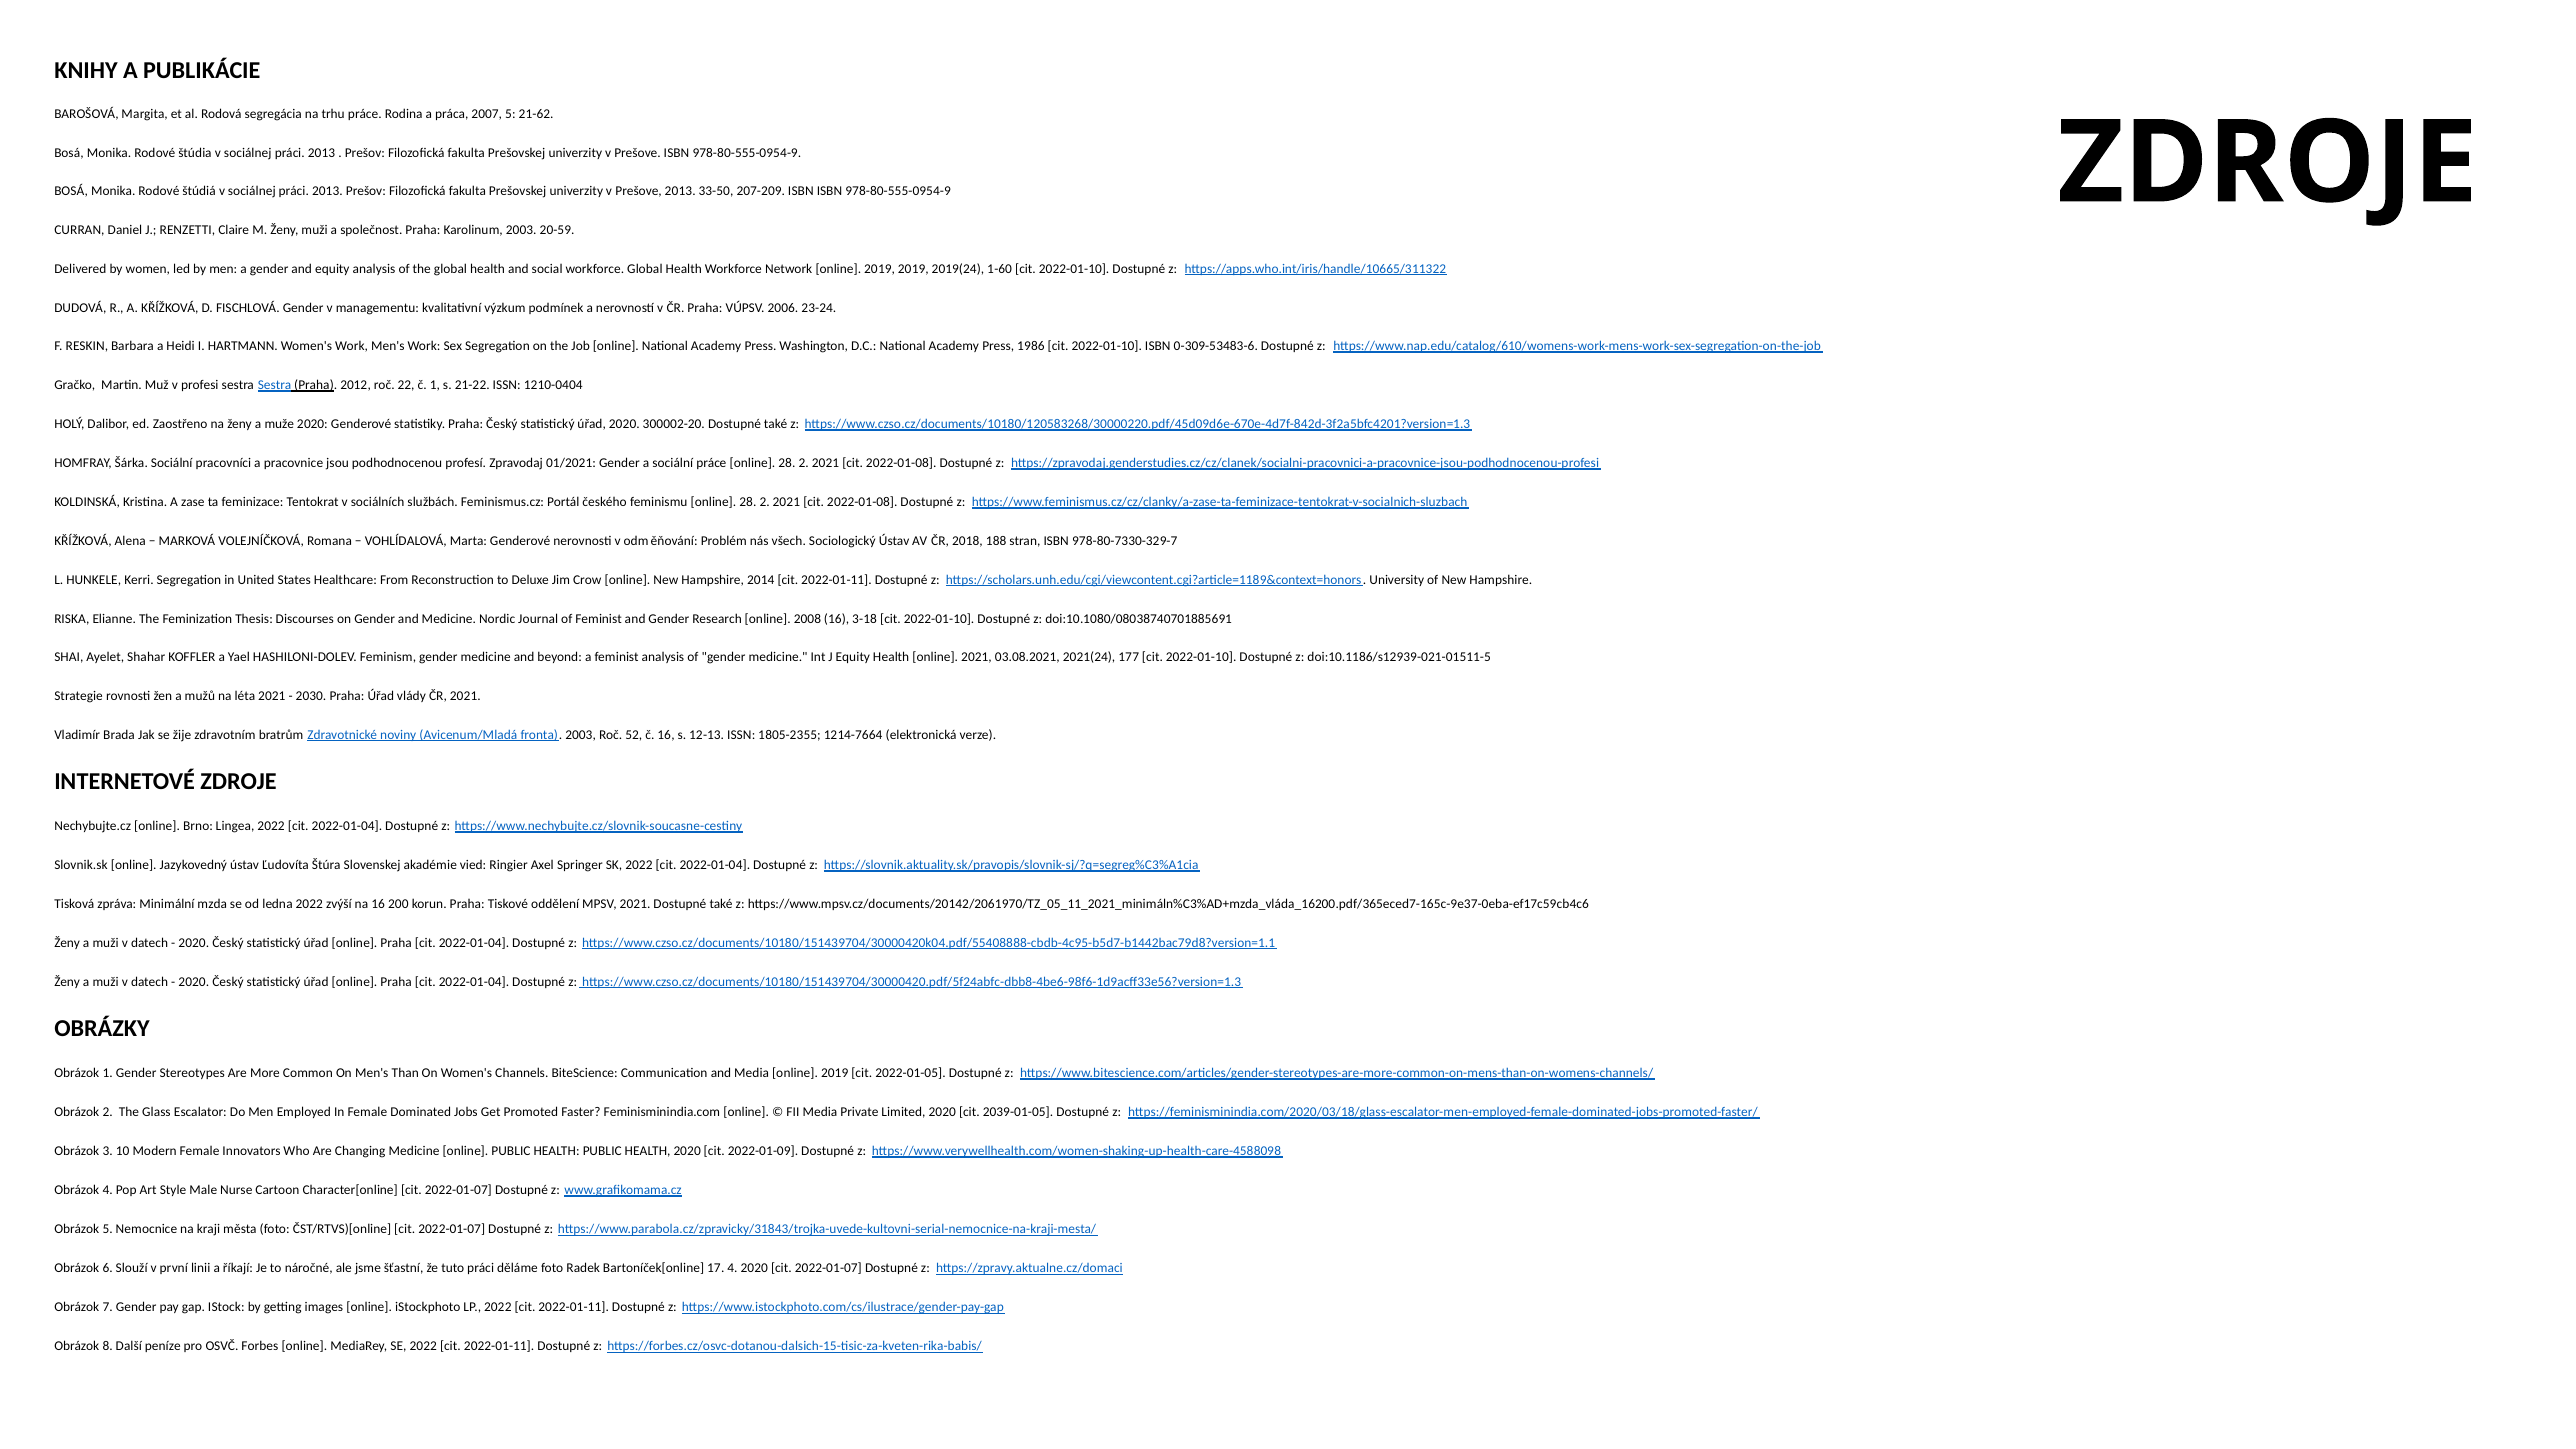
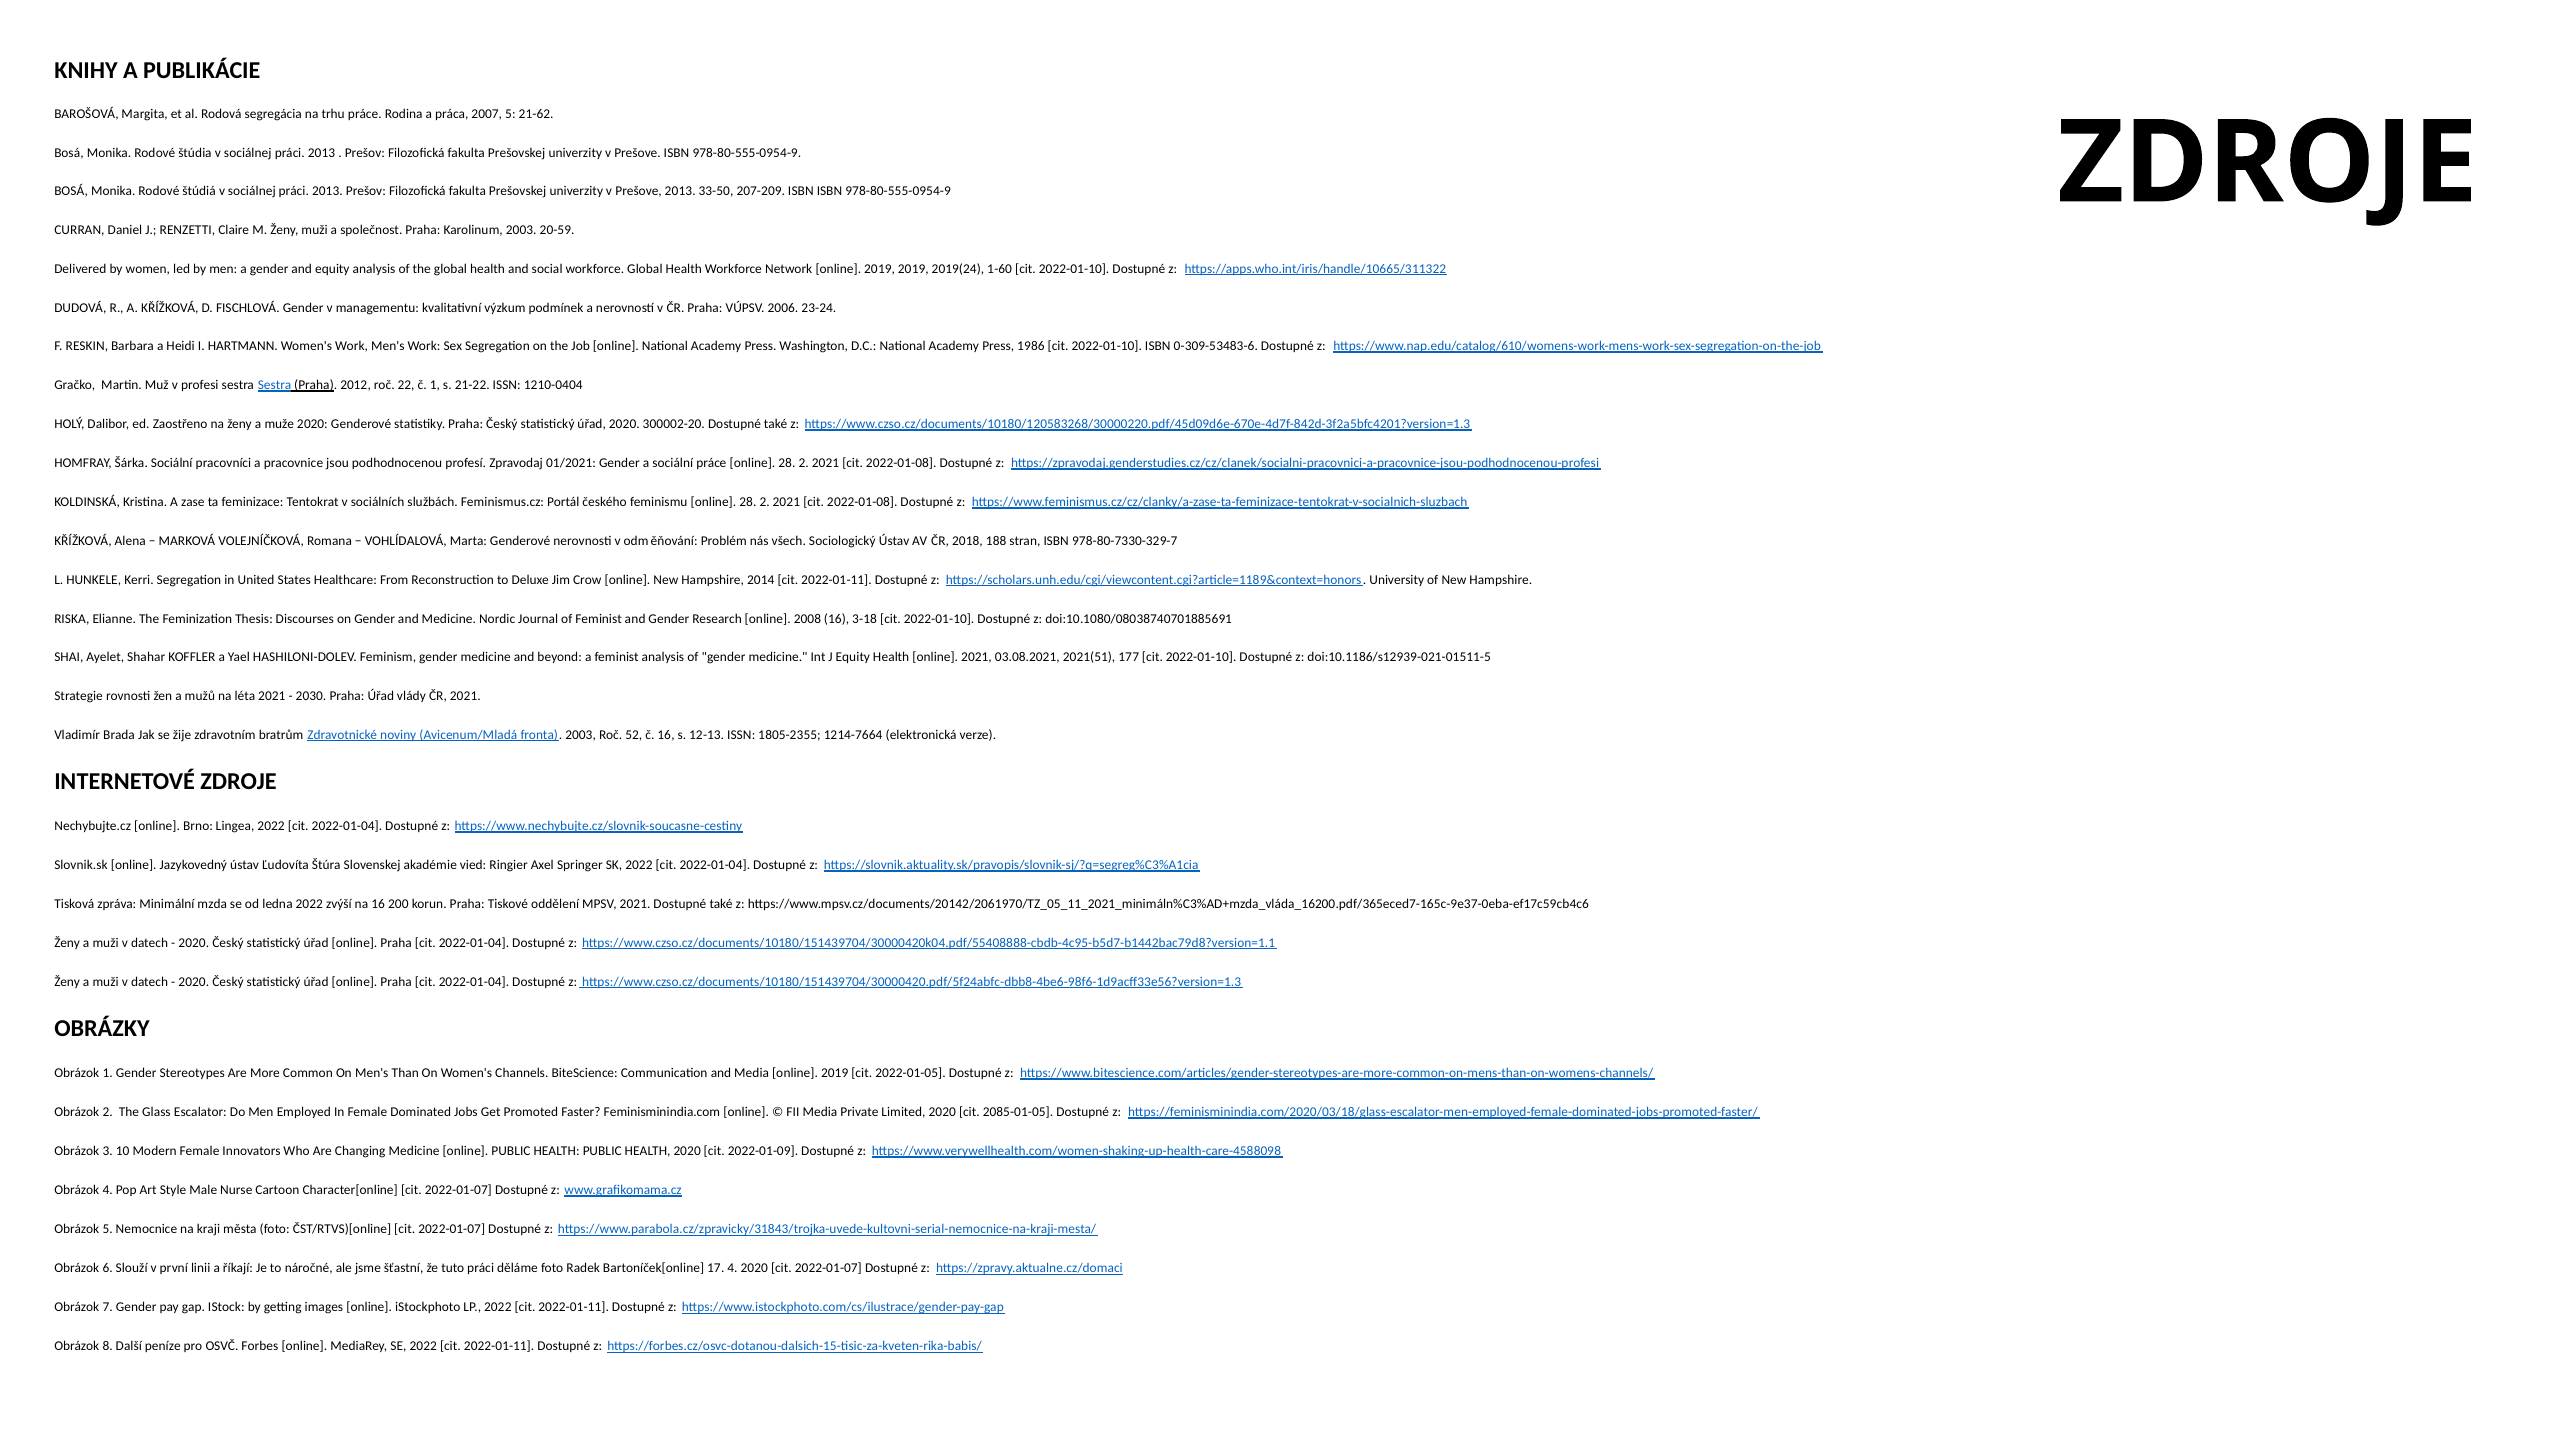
2021(24: 2021(24 -> 2021(51 (1089, 657)
2039-01-05: 2039-01-05 -> 2085-01-05 (1018, 1112)
